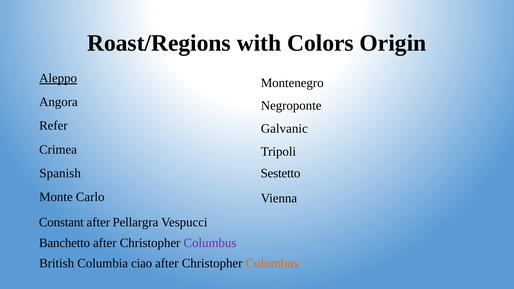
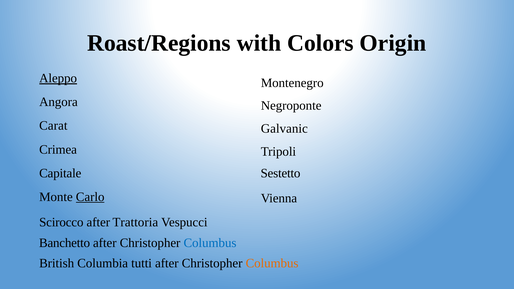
Refer: Refer -> Carat (53, 126)
Spanish: Spanish -> Capitale (60, 173)
Carlo underline: none -> present (90, 197)
Constant: Constant -> Scirocco (61, 222)
Pellargra: Pellargra -> Trattoria (135, 222)
Columbus colour: purple -> blue (210, 243)
ciao: ciao -> tutti (142, 264)
